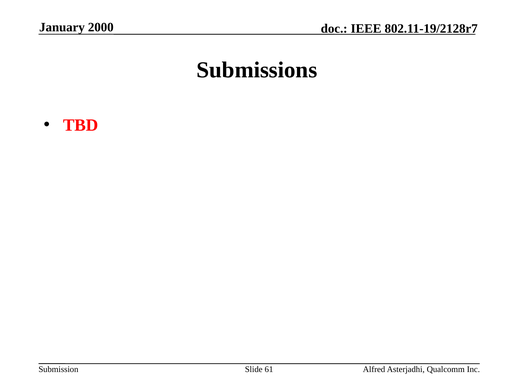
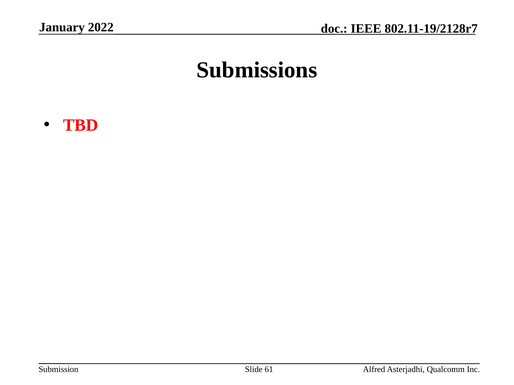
2000: 2000 -> 2022 (101, 27)
